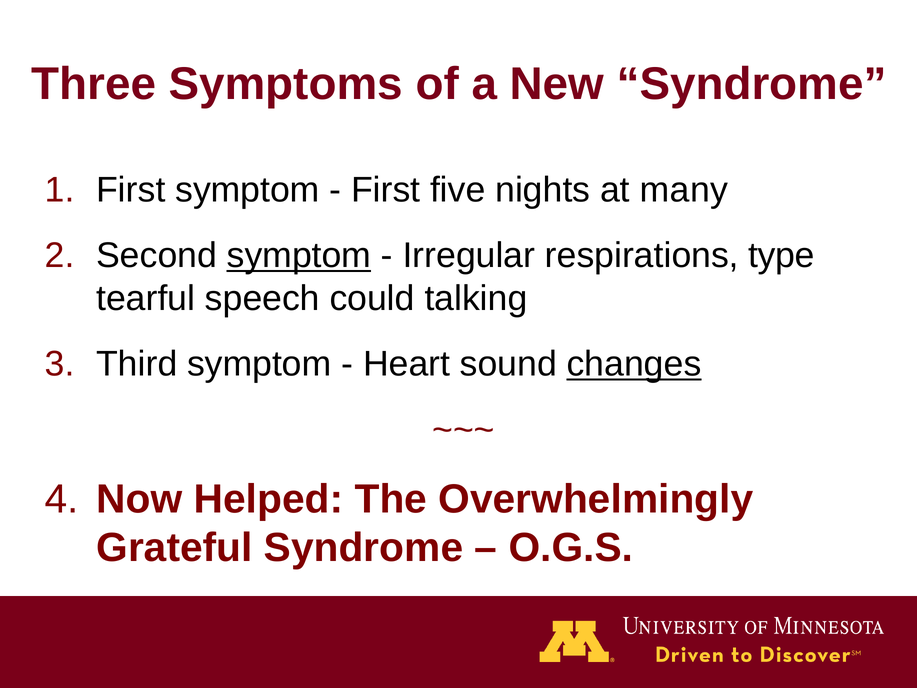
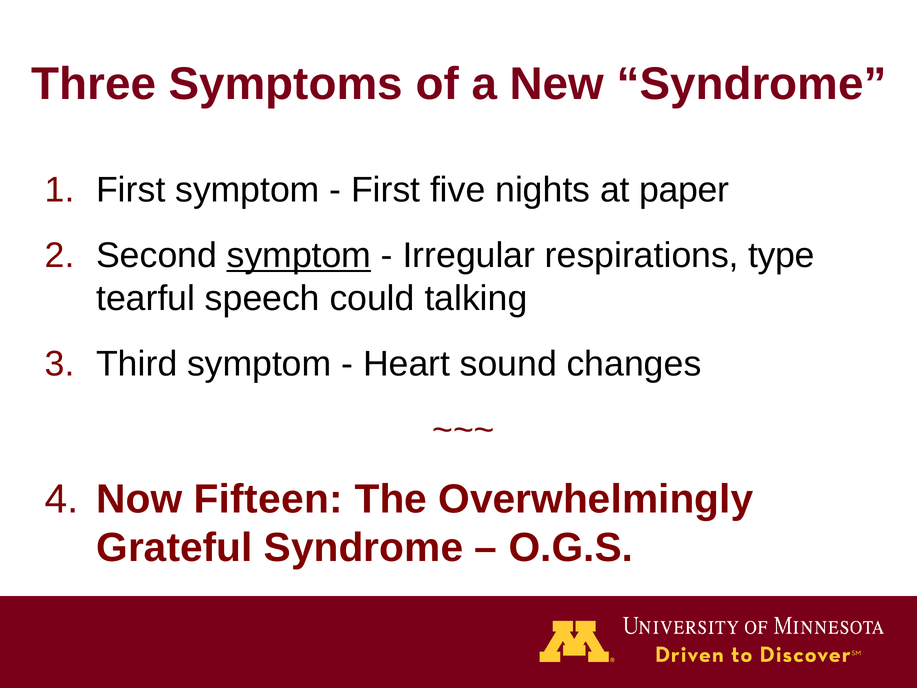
many: many -> paper (684, 190)
changes underline: present -> none (634, 364)
Helped: Helped -> Fifteen (268, 499)
